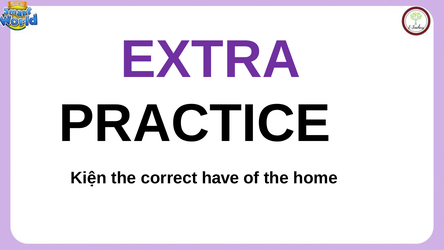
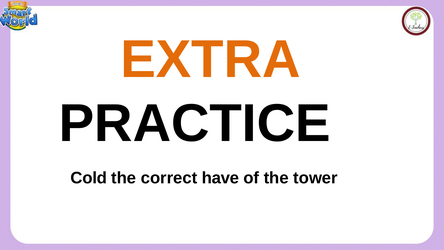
EXTRA colour: purple -> orange (211, 60)
Kiện: Kiện -> Cold (89, 178)
home: home -> tower (316, 178)
